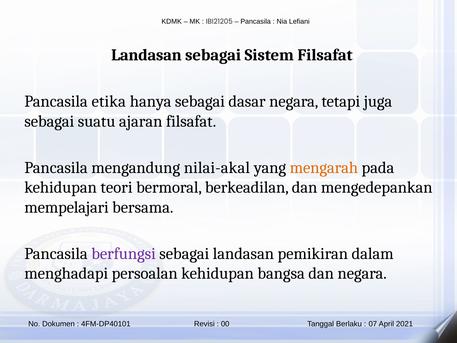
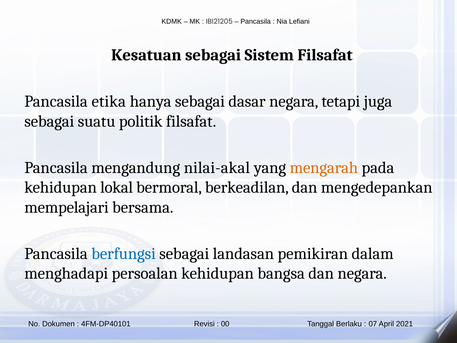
Landasan: Landasan -> Kesatuan (146, 55)
ajaran: ajaran -> politik (141, 121)
teori: teori -> lokal (117, 187)
berfungsi colour: purple -> blue (124, 253)
